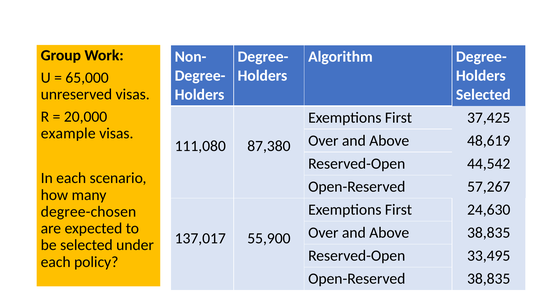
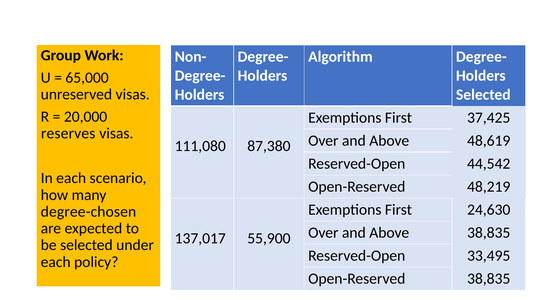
example: example -> reserves (68, 134)
57,267: 57,267 -> 48,219 (489, 187)
